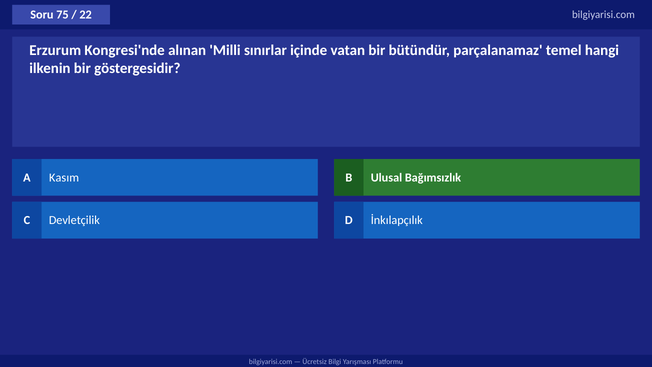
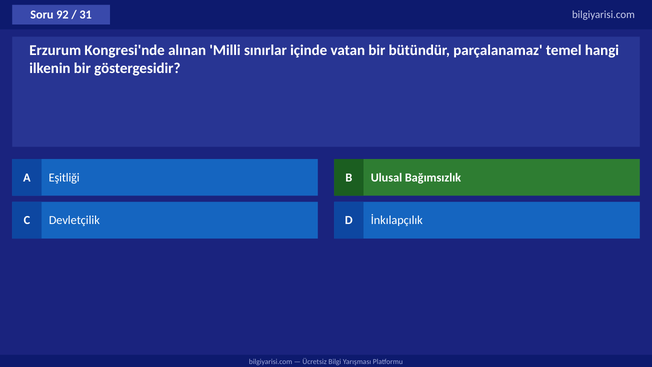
75: 75 -> 92 (62, 15)
22: 22 -> 31 (86, 15)
Kasım: Kasım -> Eşitliği (64, 177)
